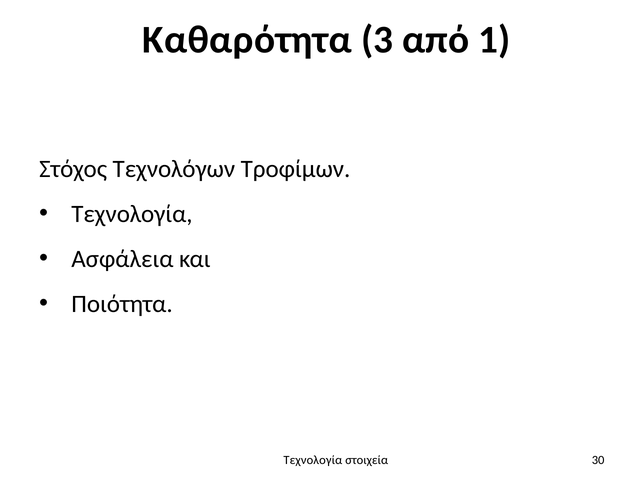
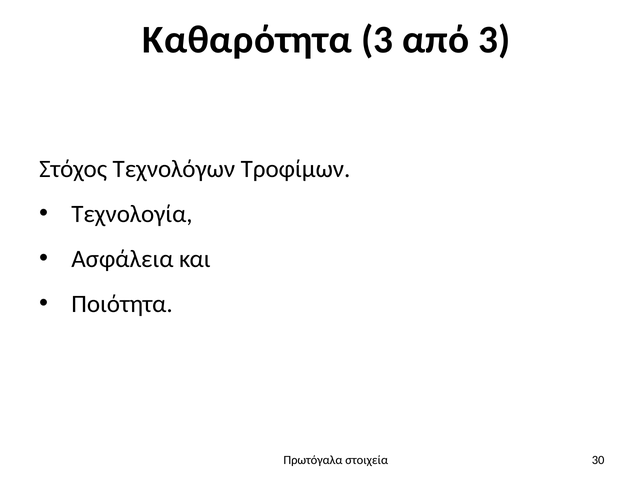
από 1: 1 -> 3 (494, 40)
Τεχνολογία: Τεχνολογία -> Πρωτόγαλα (313, 460)
